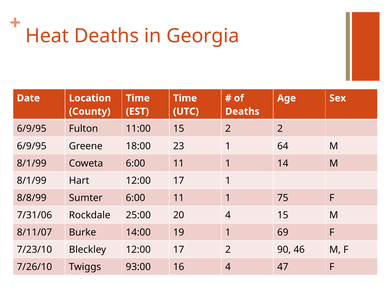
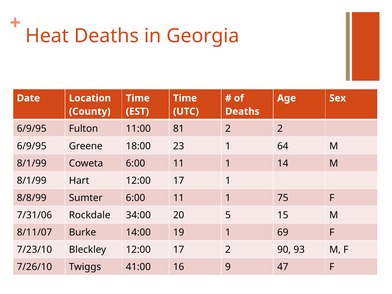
11:00 15: 15 -> 81 (179, 129)
25:00: 25:00 -> 34:00 (138, 215)
20 4: 4 -> 5 (228, 215)
46: 46 -> 93 (299, 250)
93:00: 93:00 -> 41:00 (138, 267)
16 4: 4 -> 9 (228, 267)
